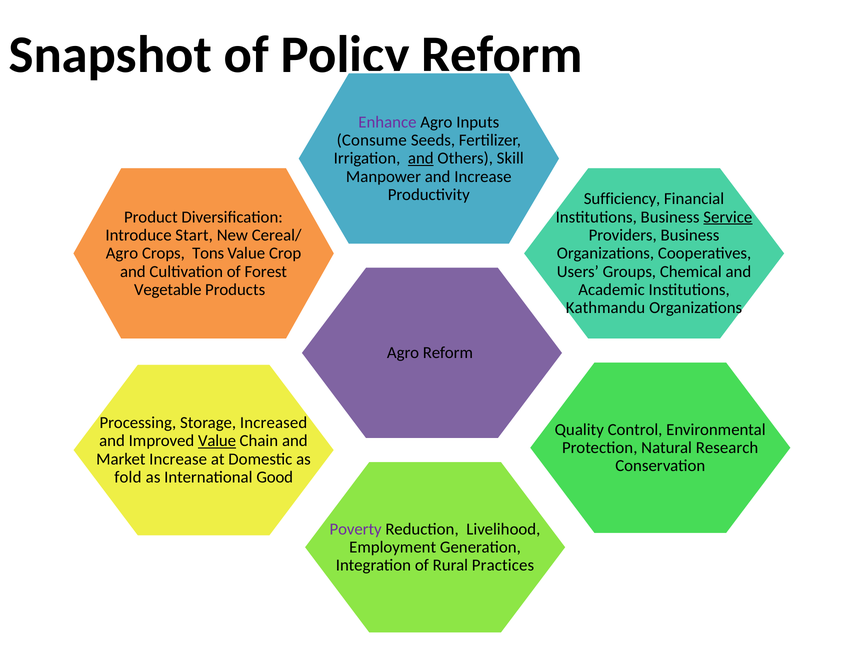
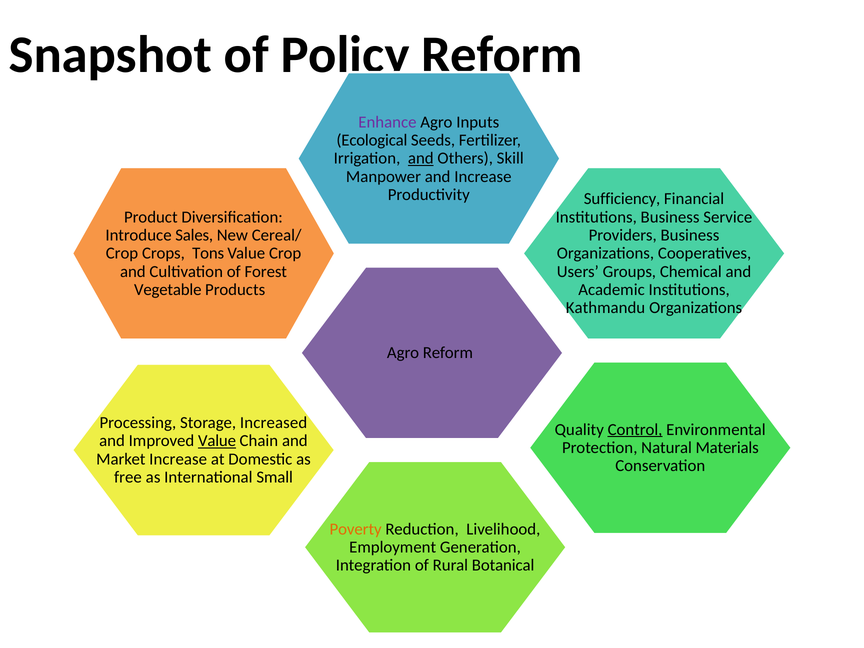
Consume: Consume -> Ecological (372, 140)
Service underline: present -> none (728, 217)
Start: Start -> Sales (194, 235)
Agro: Agro -> Crop (122, 253)
Control underline: none -> present (635, 429)
Research: Research -> Materials (727, 448)
fold: fold -> free (128, 477)
Good: Good -> Small (275, 477)
Poverty colour: purple -> orange (356, 529)
Practices: Practices -> Botanical (503, 565)
